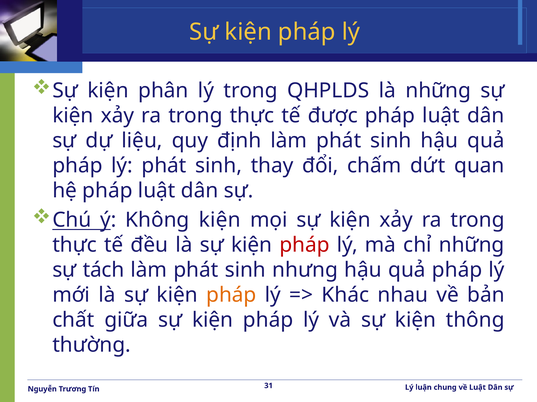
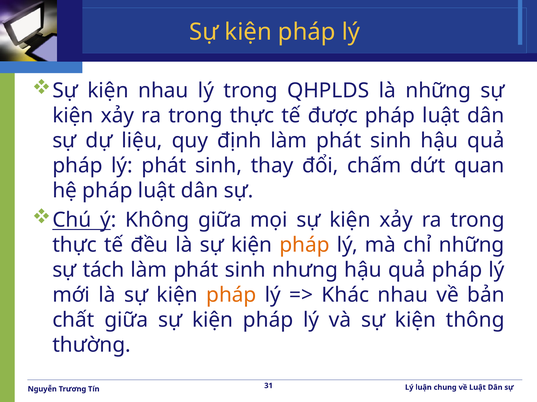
kiện phân: phân -> nhau (163, 91)
Không kiện: kiện -> giữa (220, 220)
pháp colour: red -> orange (304, 245)
